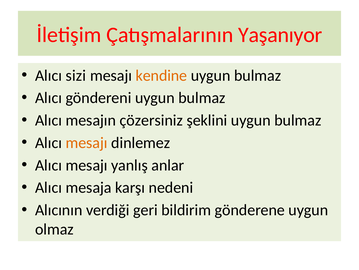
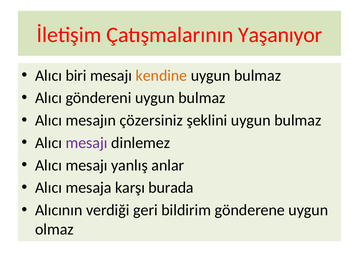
sizi: sizi -> biri (76, 75)
mesajı colour: orange -> purple (87, 142)
nedeni: nedeni -> burada (171, 187)
